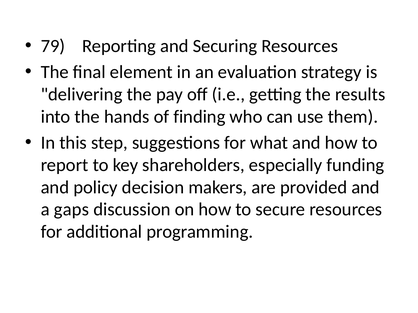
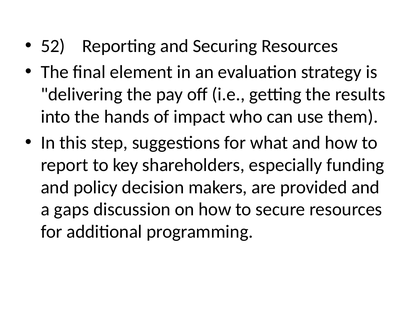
79: 79 -> 52 (53, 46)
finding: finding -> impact (199, 117)
